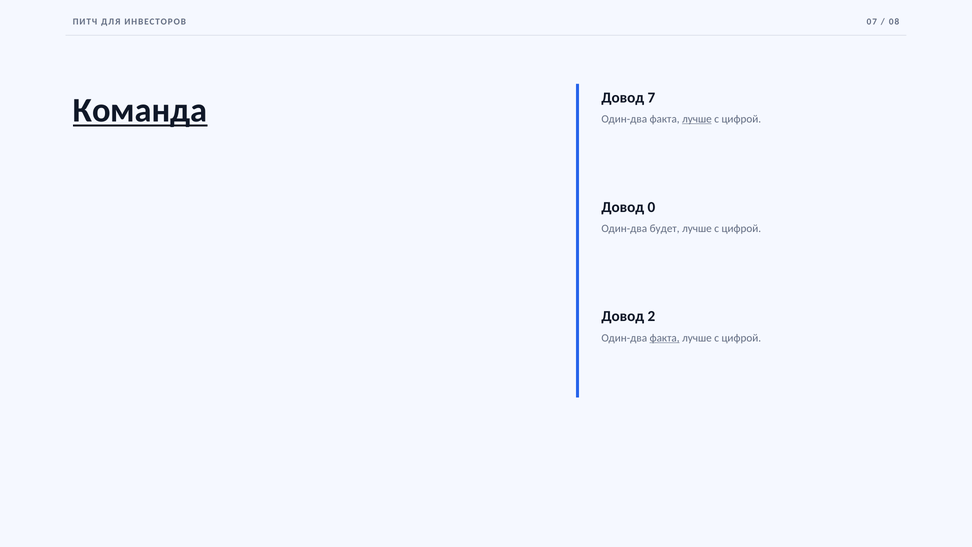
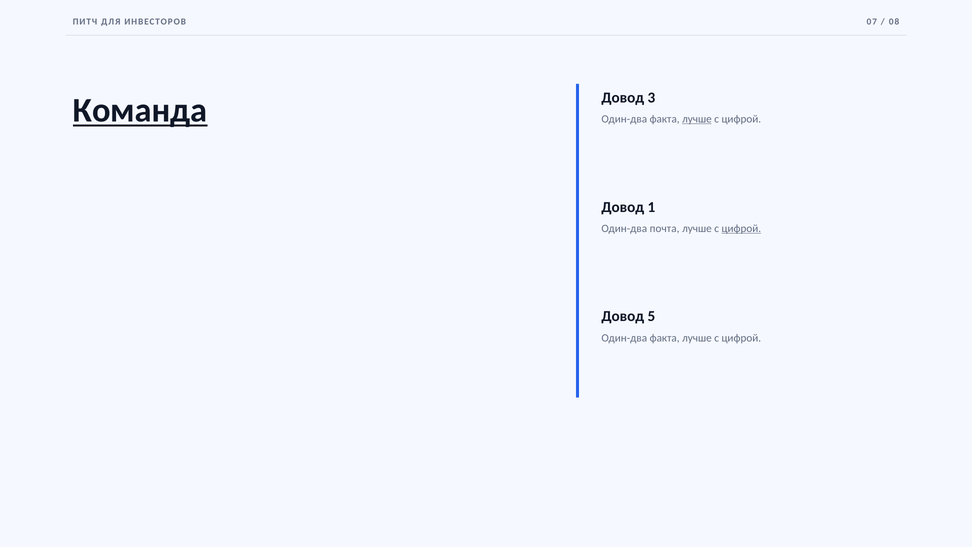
7: 7 -> 3 (651, 98)
0: 0 -> 1 (651, 207)
будет: будет -> почта (665, 228)
цифрой underline: none -> present (741, 228)
2: 2 -> 5 (651, 316)
факта underline: present -> none (665, 338)
